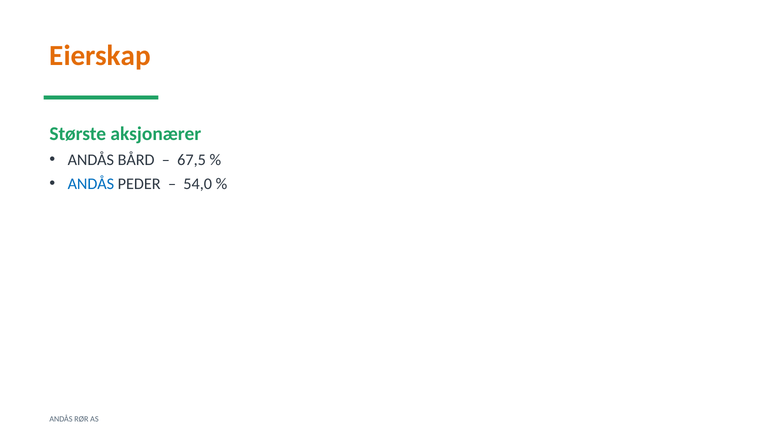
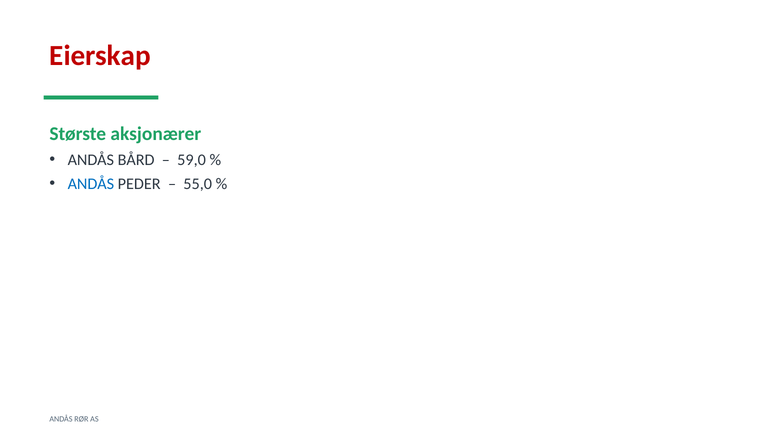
Eierskap colour: orange -> red (100, 55)
67,5: 67,5 -> 59,0 (192, 160)
54,0: 54,0 -> 55,0 (198, 184)
